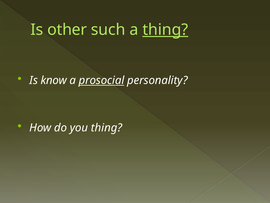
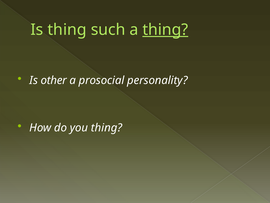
Is other: other -> thing (67, 30)
know: know -> other (54, 80)
prosocial underline: present -> none (102, 80)
